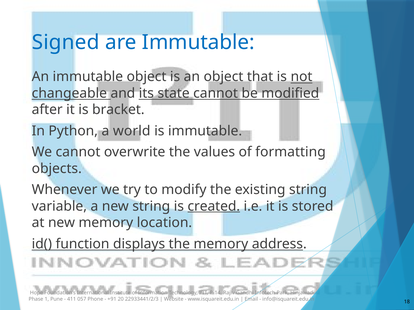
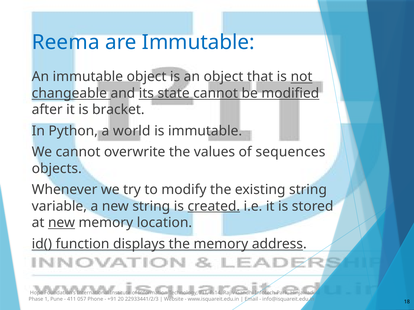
Signed: Signed -> Reema (66, 43)
formatting: formatting -> sequences (290, 152)
new underline: none -> present (62, 223)
